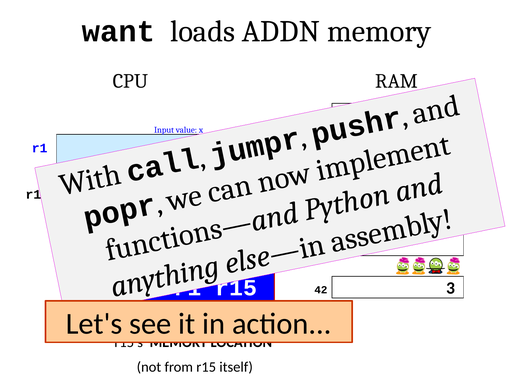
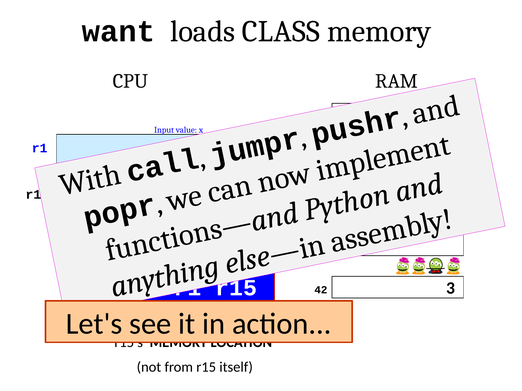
loads ADDN: ADDN -> CLASS (281, 32)
